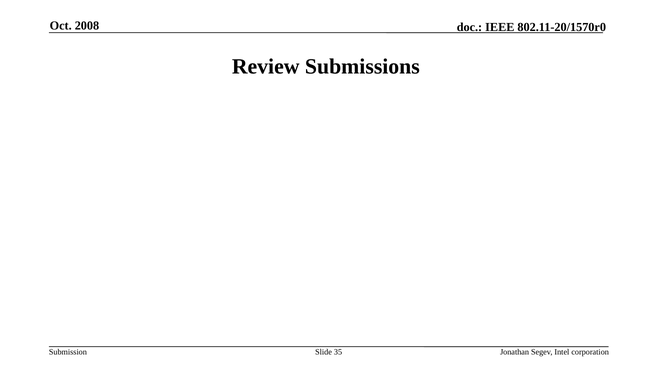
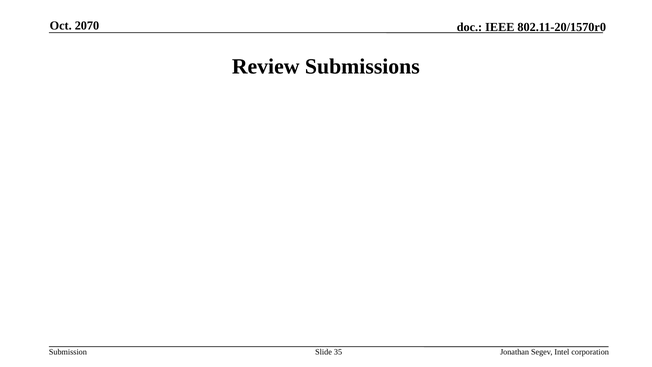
2008: 2008 -> 2070 (87, 26)
